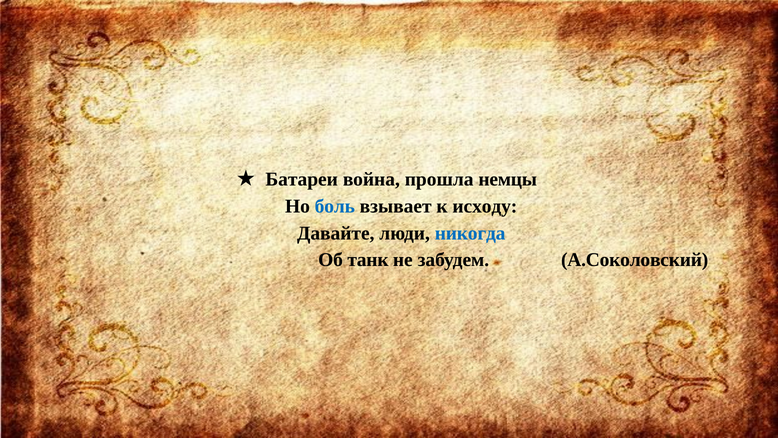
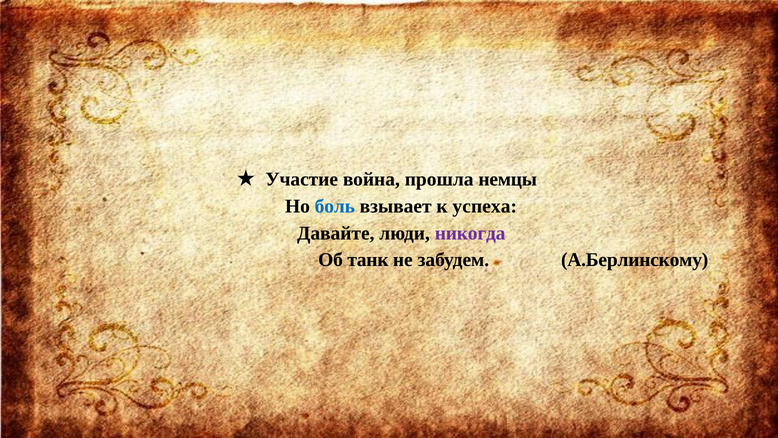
Батареи: Батареи -> Участие (302, 179)
исходу: исходу -> успеха (485, 206)
никогда colour: blue -> purple (470, 233)
А.Соколовский: А.Соколовский -> А.Берлинскому (635, 260)
